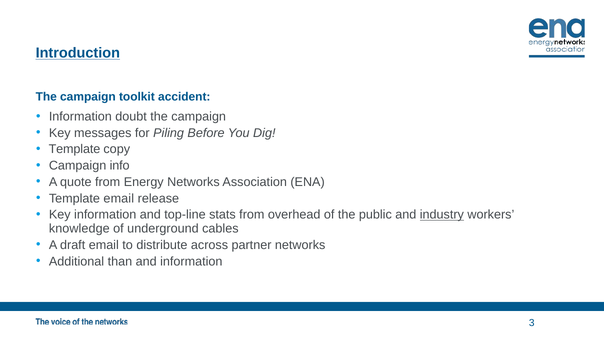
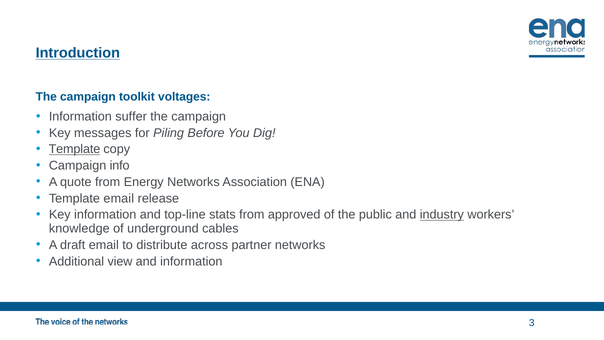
accident: accident -> voltages (184, 97)
doubt: doubt -> suffer (131, 116)
Template underline: none -> present (74, 149)
overhead: overhead -> approved (294, 215)
than: than -> view (120, 261)
